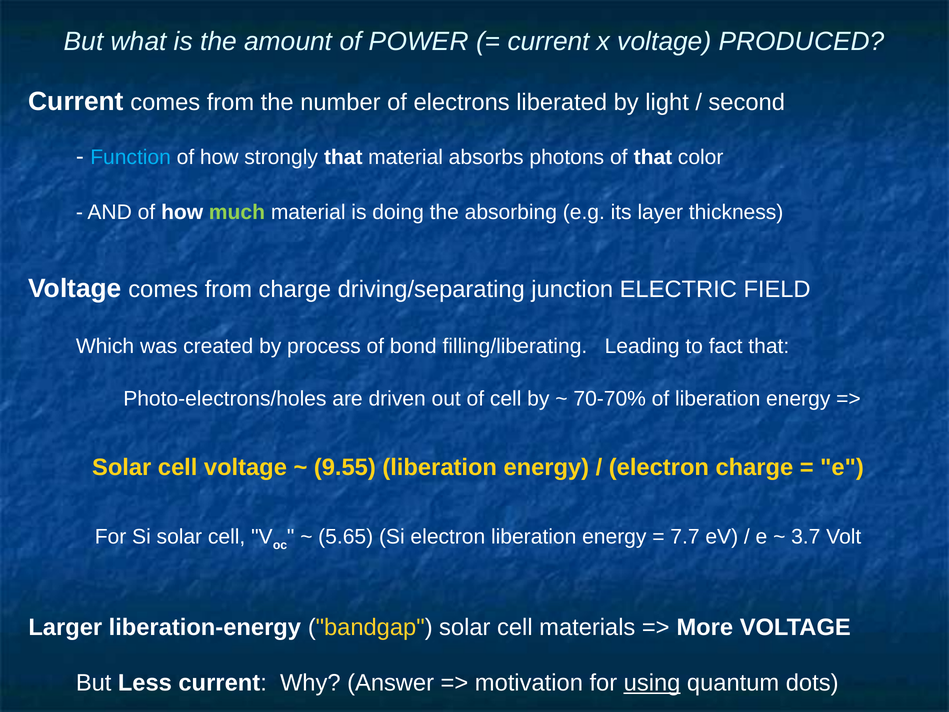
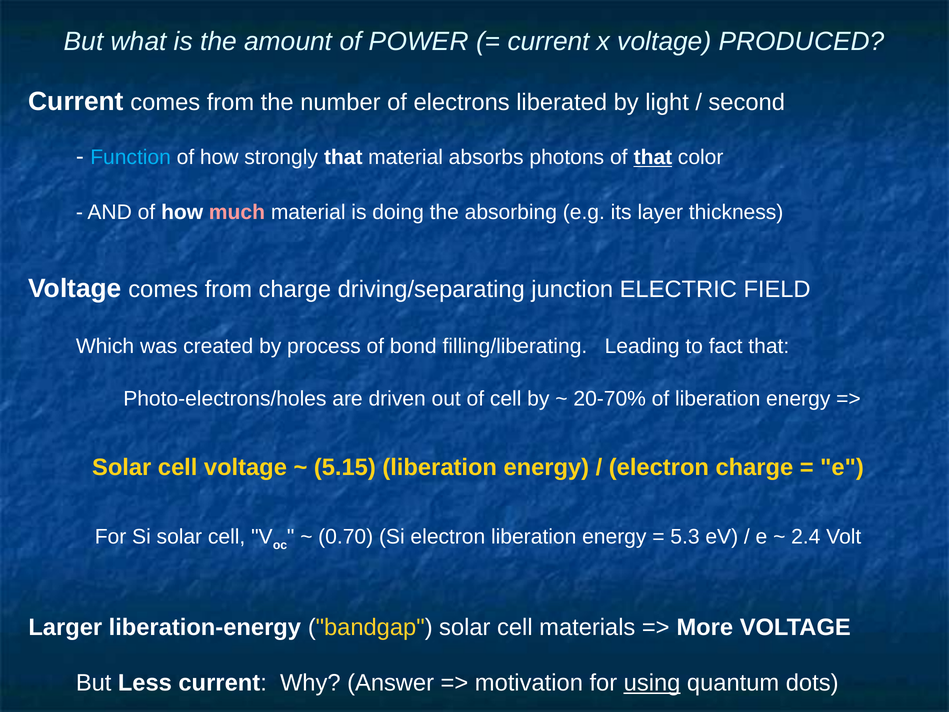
that underline: none -> present (653, 157)
much colour: light green -> pink (237, 212)
70-70%: 70-70% -> 20-70% (610, 399)
9.55: 9.55 -> 5.15 (345, 467)
5.65: 5.65 -> 0.70 (346, 537)
7.7: 7.7 -> 5.3 (685, 537)
3.7: 3.7 -> 2.4 (806, 537)
